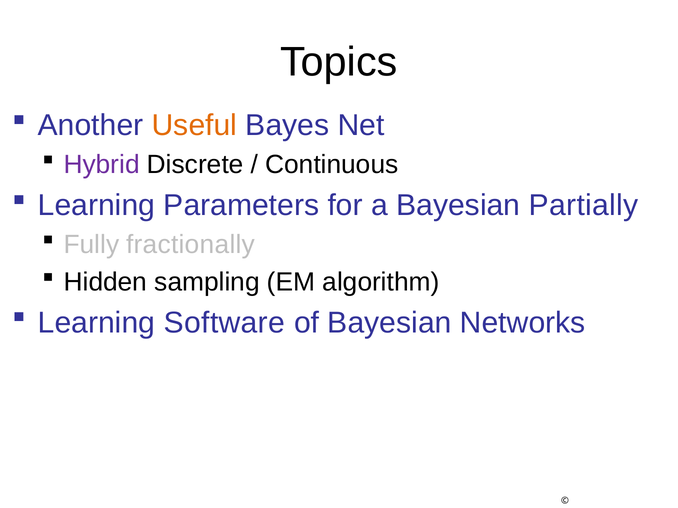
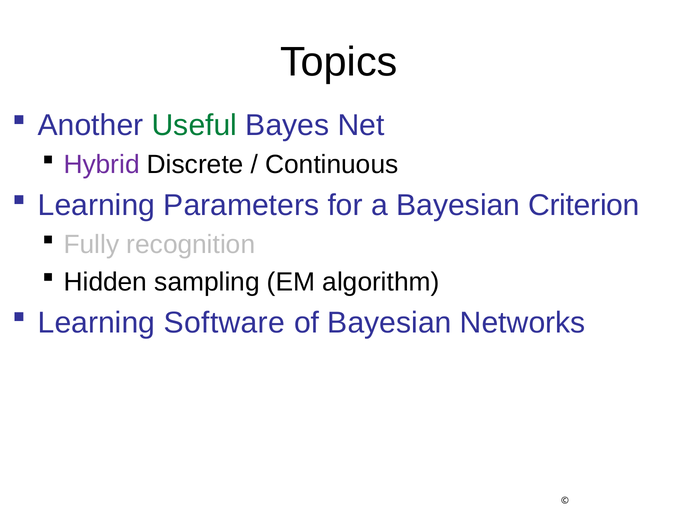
Useful colour: orange -> green (194, 126)
Partially: Partially -> Criterion (584, 206)
fractionally: fractionally -> recognition (191, 245)
